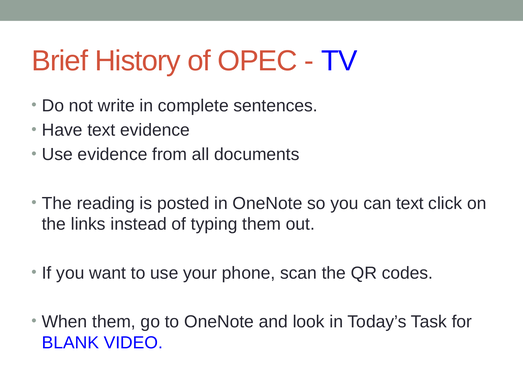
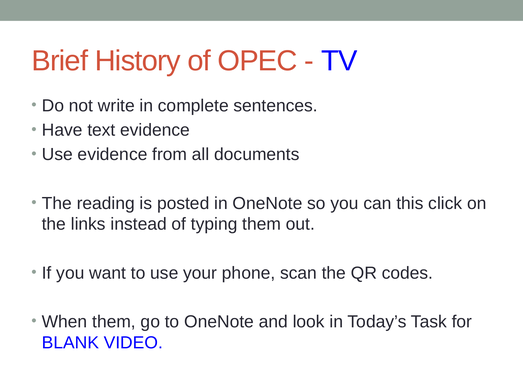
can text: text -> this (410, 203)
